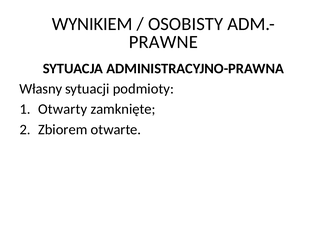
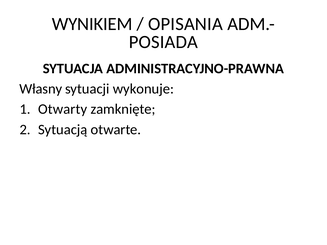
OSOBISTY: OSOBISTY -> OPISANIA (185, 24)
PRAWNE: PRAWNE -> POSIADA (163, 42)
podmioty: podmioty -> wykonuje (143, 89)
Zbiorem: Zbiorem -> Sytuacją (63, 130)
